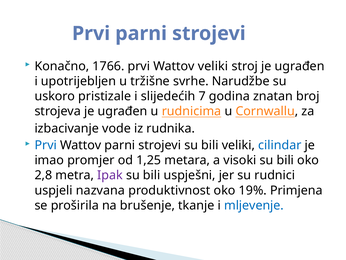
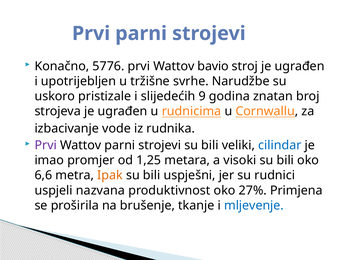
1766: 1766 -> 5776 (108, 66)
Wattov veliki: veliki -> bavio (213, 66)
7: 7 -> 9 (202, 96)
Prvi colour: blue -> purple (46, 145)
2,8: 2,8 -> 6,6 (43, 175)
Ipak colour: purple -> orange (110, 175)
19%: 19% -> 27% (253, 190)
